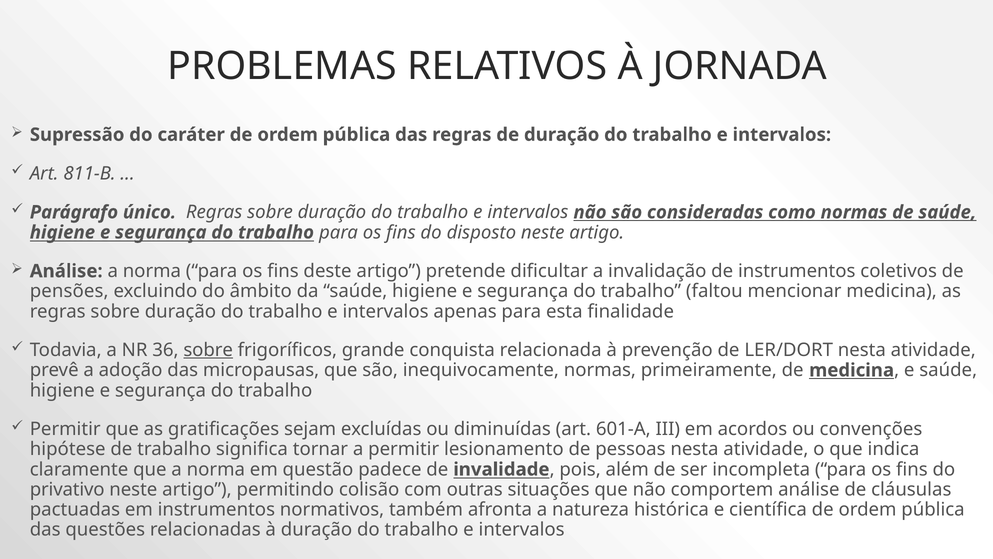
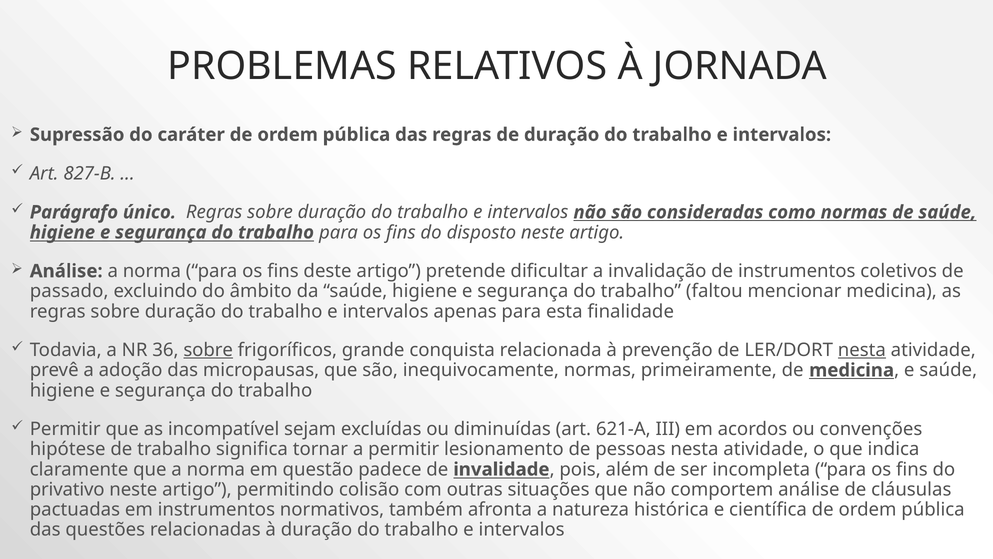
811-B: 811-B -> 827-B (90, 173)
pensões: pensões -> passado (69, 291)
nesta underline: none -> present (862, 350)
gratificações: gratificações -> incompatível (224, 429)
601-A: 601-A -> 621-A (623, 429)
